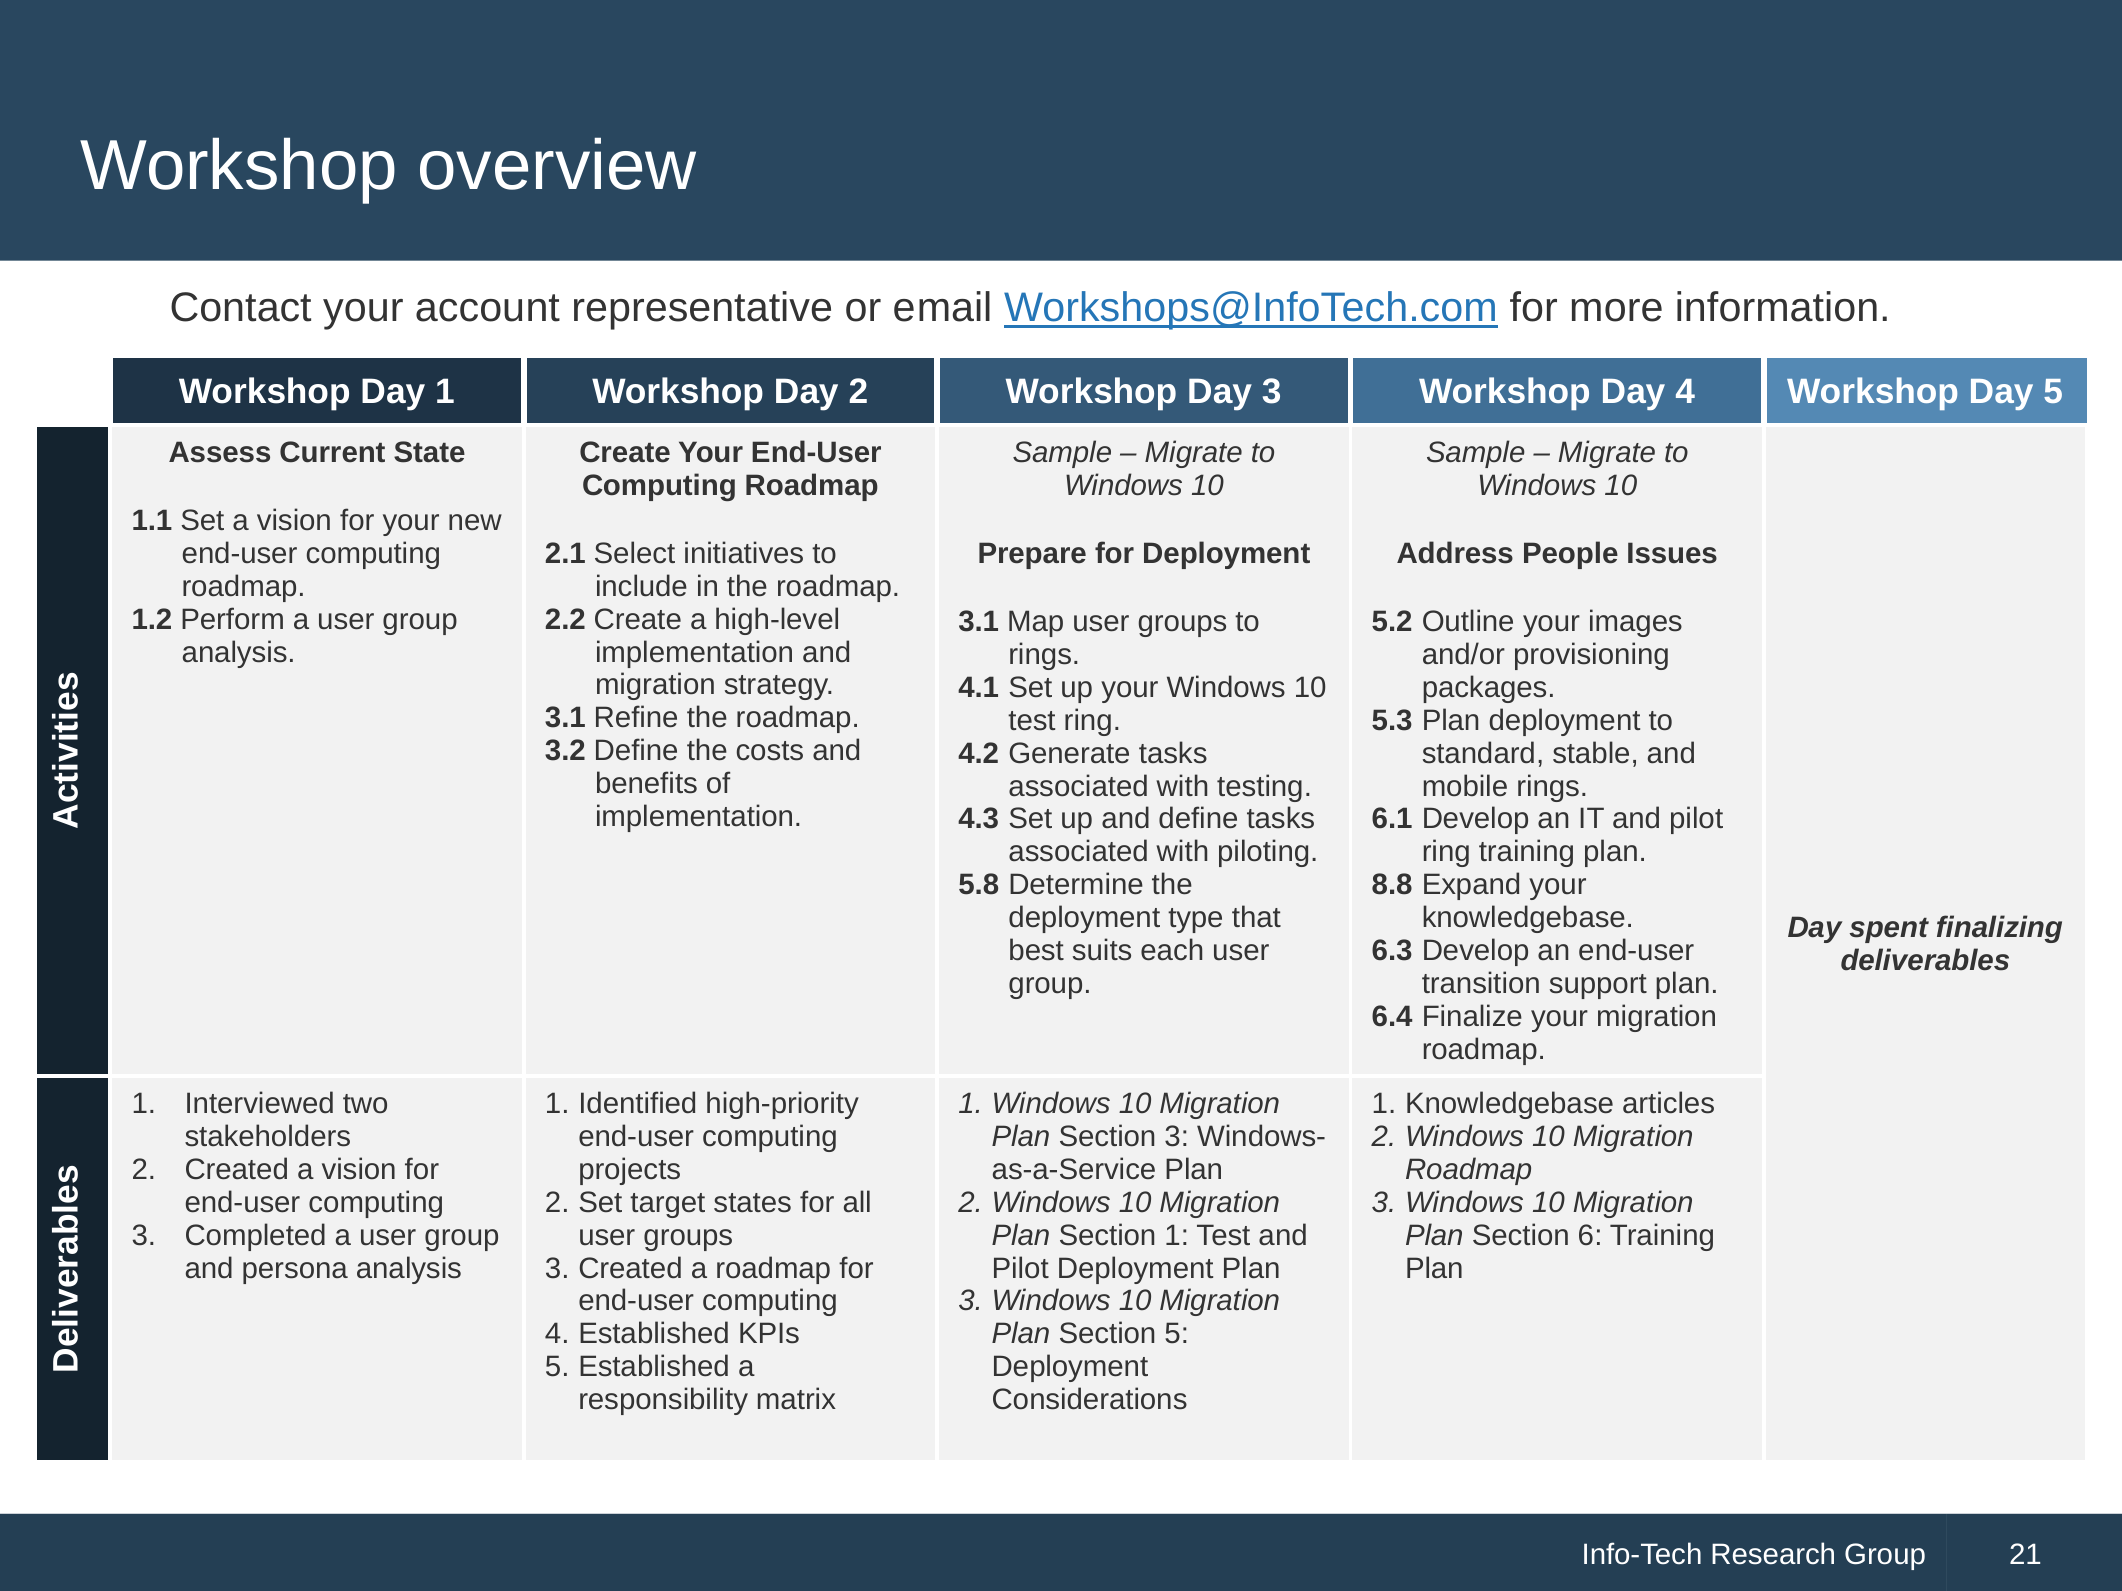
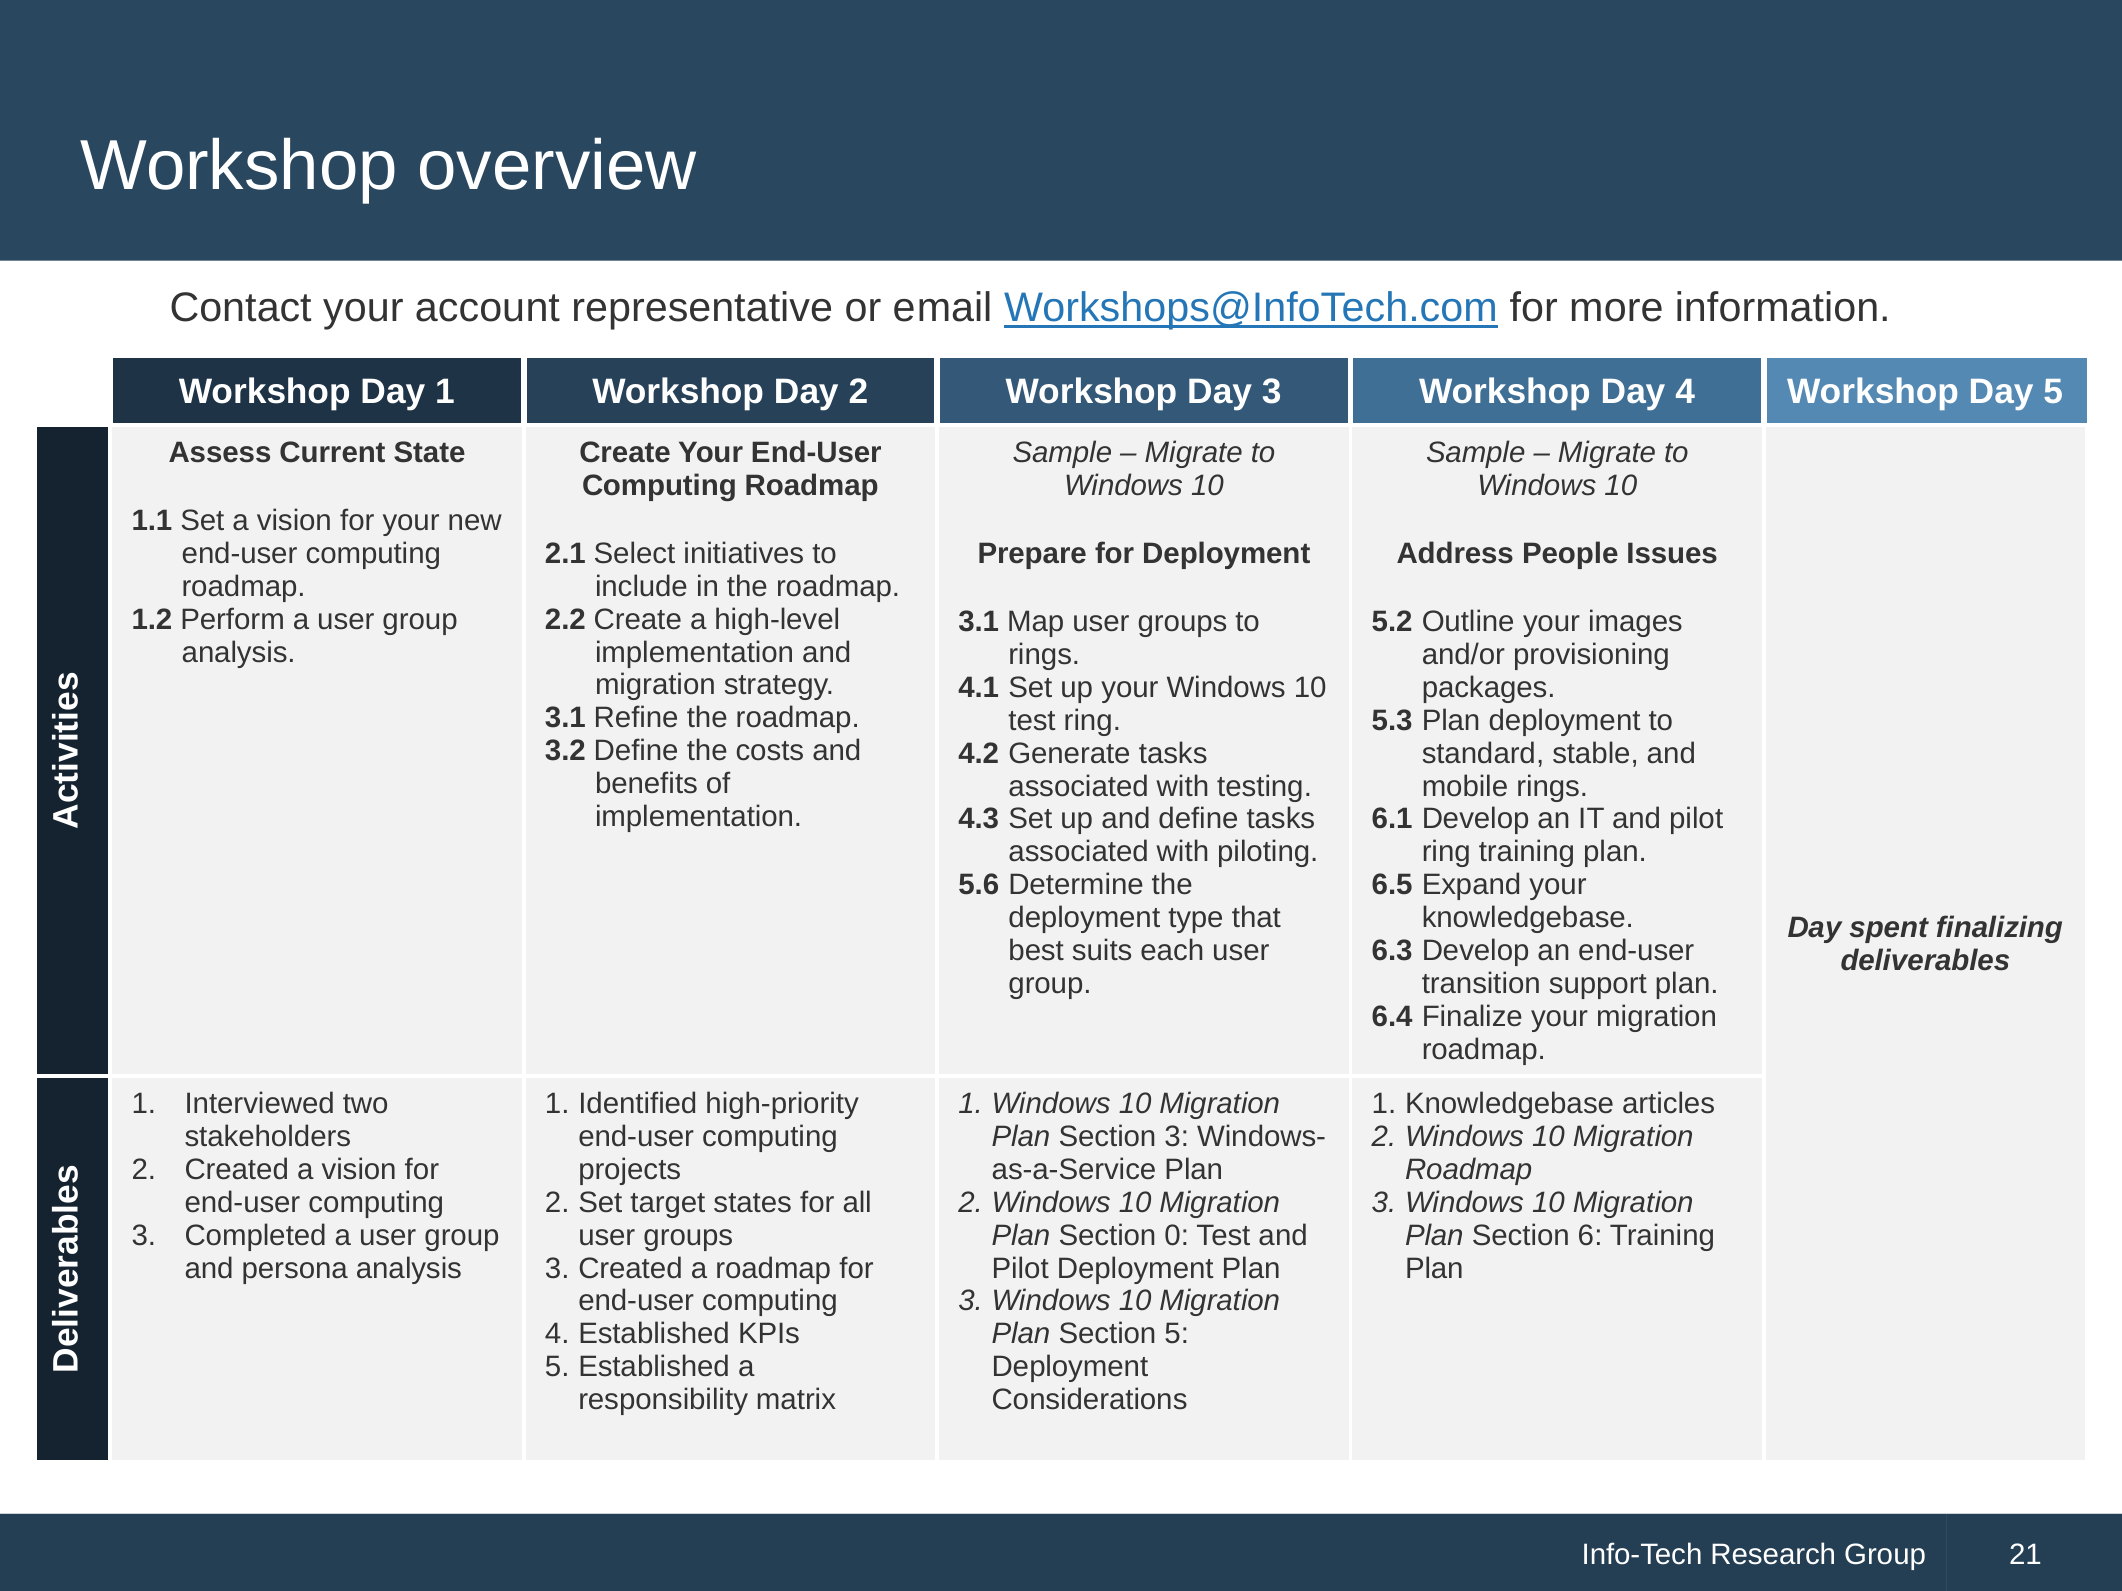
5.8: 5.8 -> 5.6 (979, 885)
8.8: 8.8 -> 6.5 (1392, 885)
Section 1: 1 -> 0 (1177, 1236)
